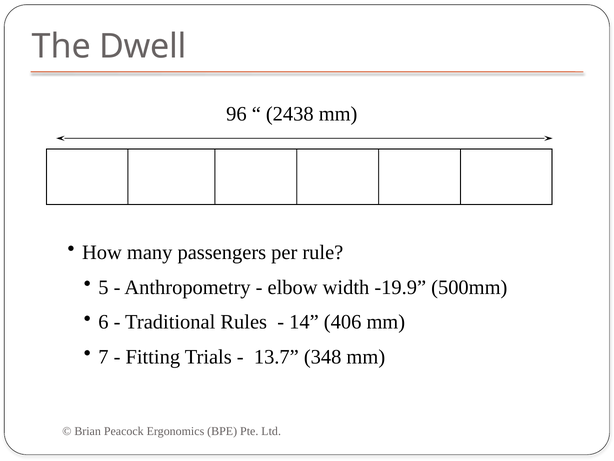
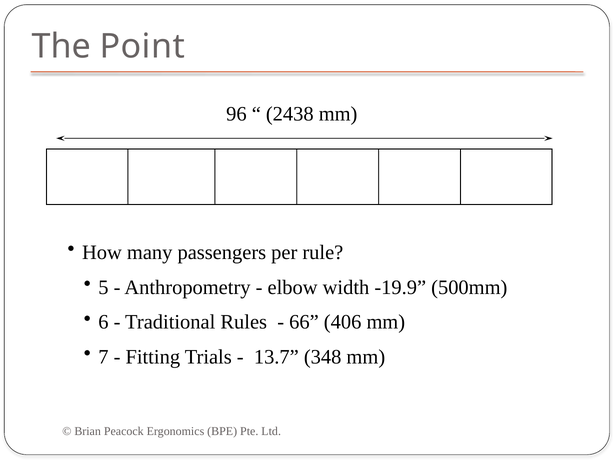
Dwell: Dwell -> Point (142, 46)
14: 14 -> 66 (304, 322)
